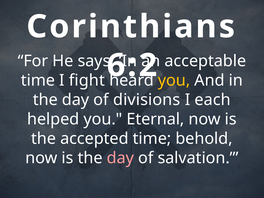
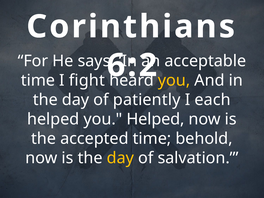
divisions: divisions -> patiently (147, 100)
you Eternal: Eternal -> Helped (155, 119)
day colour: pink -> yellow (120, 158)
